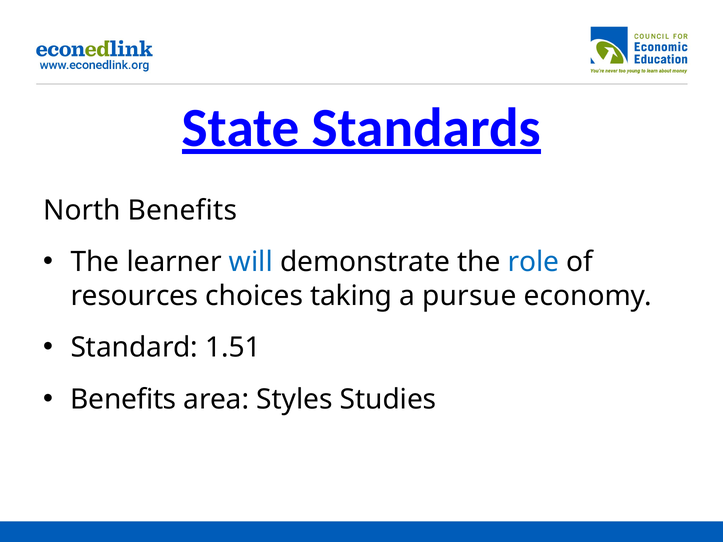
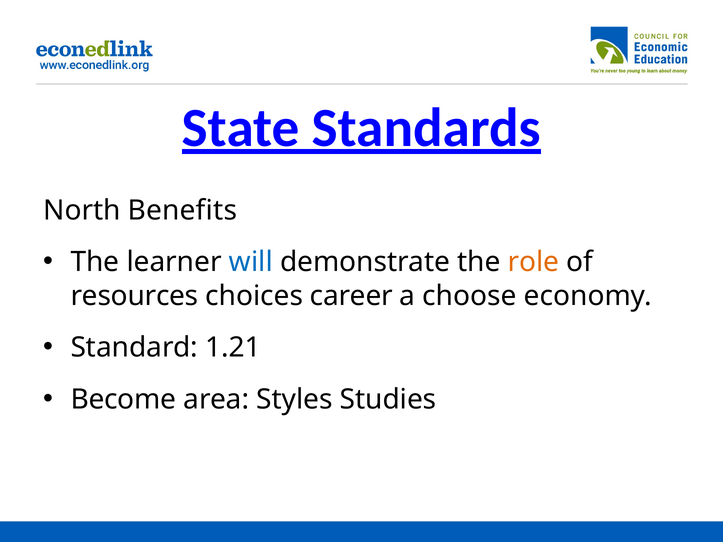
role colour: blue -> orange (534, 262)
taking: taking -> career (351, 296)
pursue: pursue -> choose (469, 296)
1.51: 1.51 -> 1.21 (233, 348)
Benefits: Benefits -> Become (123, 400)
